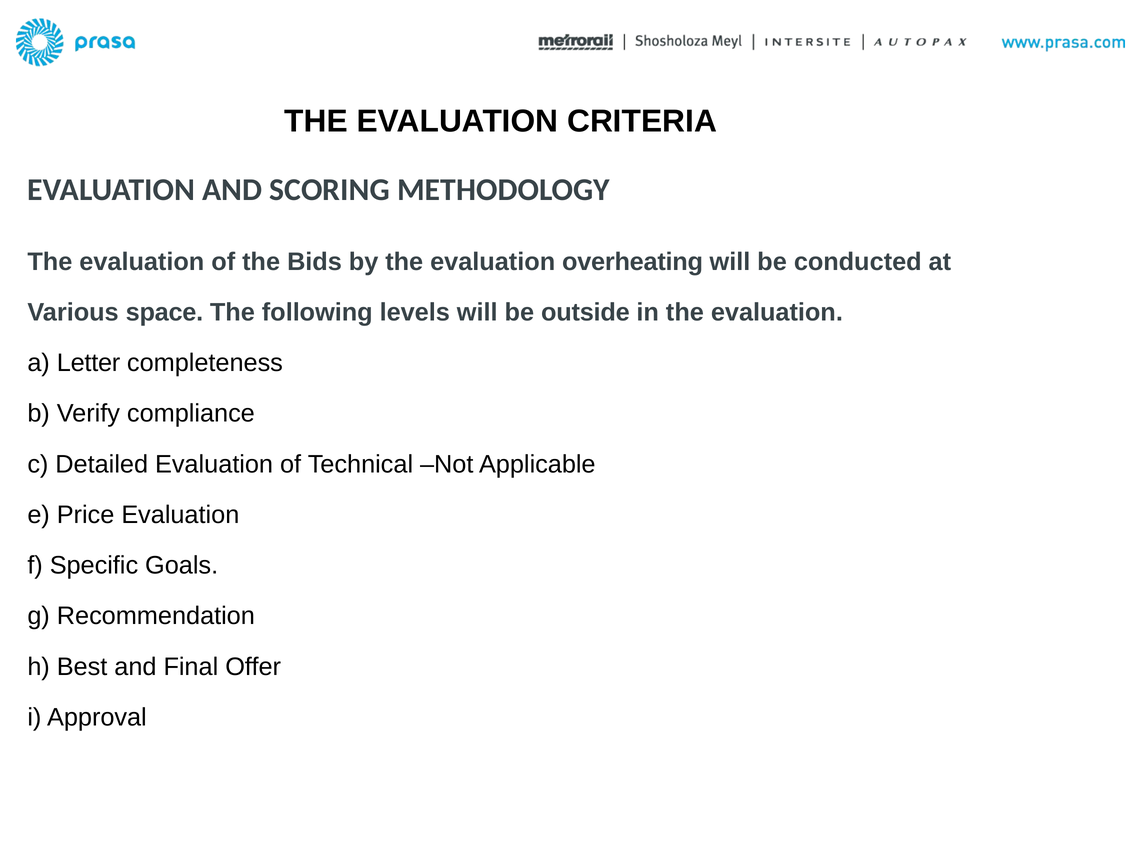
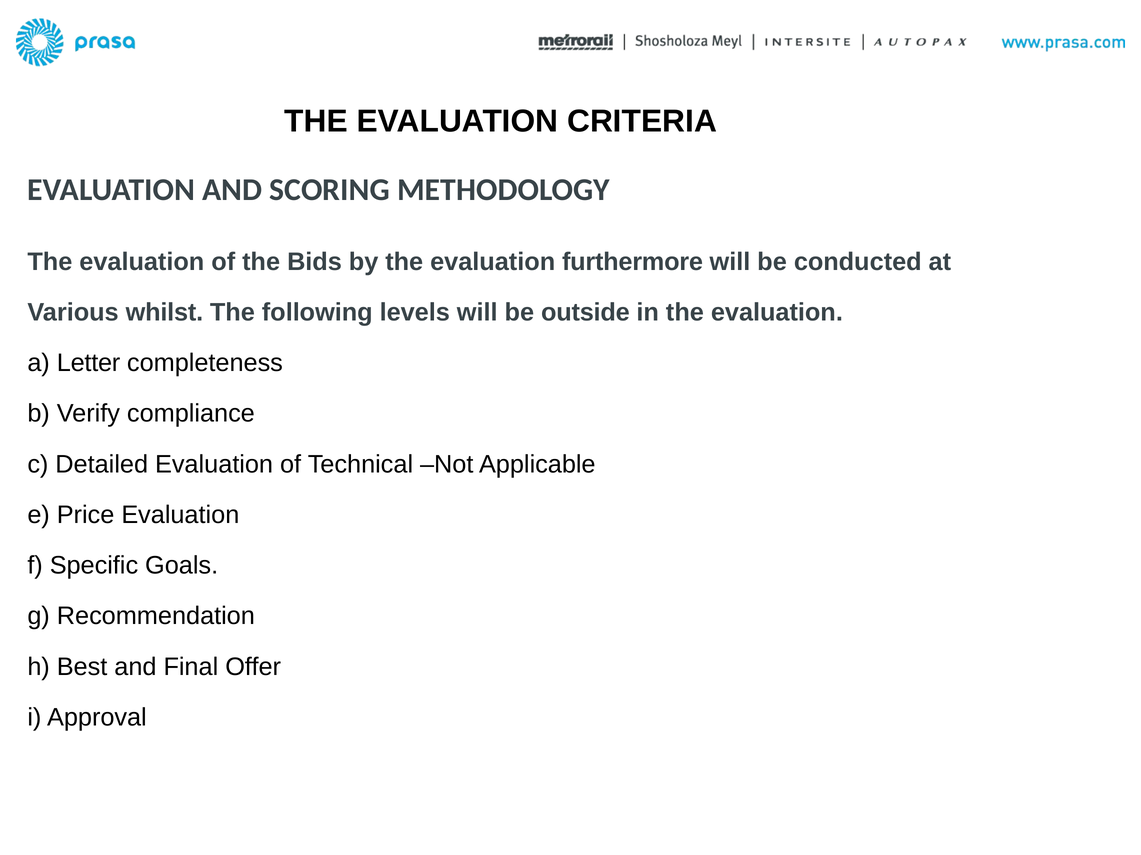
overheating: overheating -> furthermore (633, 262)
space: space -> whilst (164, 313)
